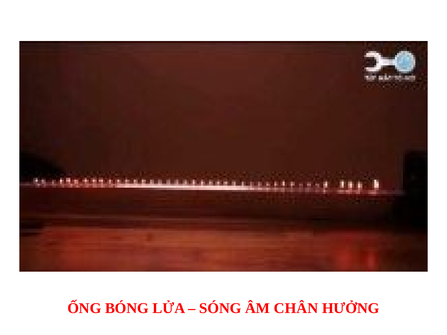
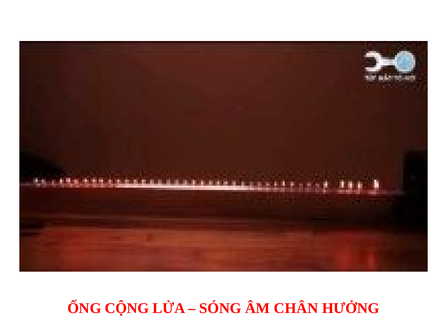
BÓNG: BÓNG -> CỘNG (127, 308)
